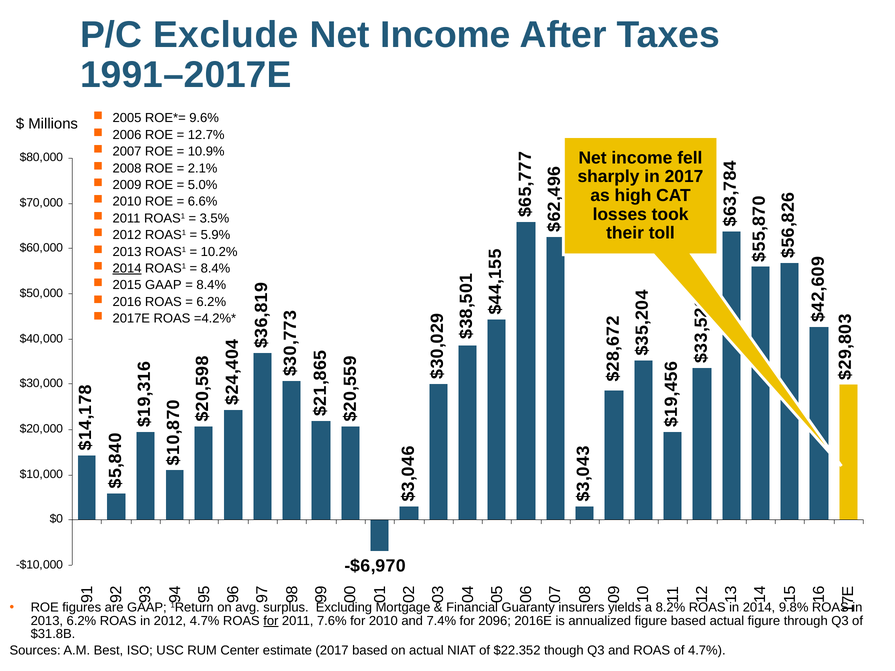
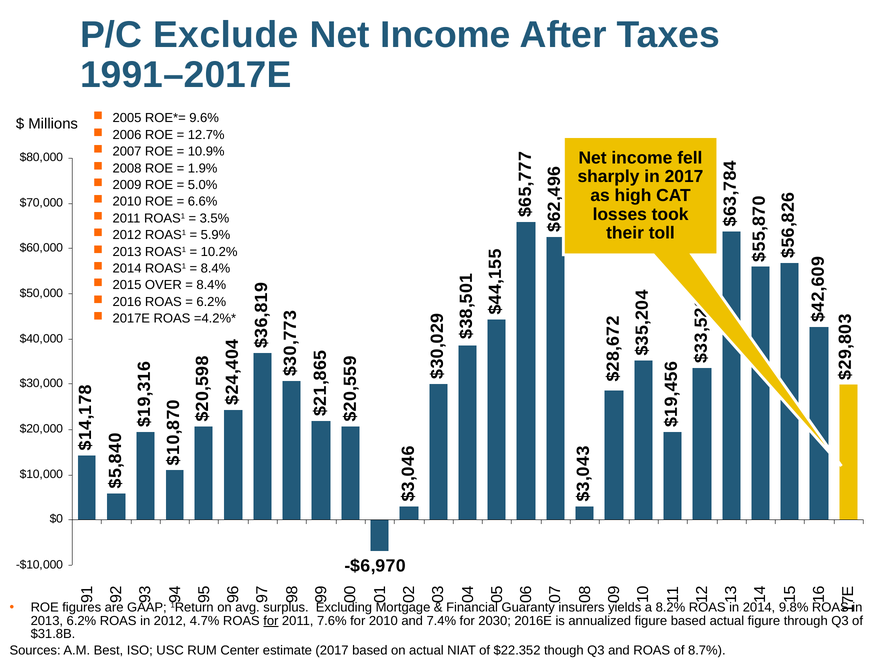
2.1%: 2.1% -> 1.9% (203, 168)
2014 underline: present -> none (127, 268)
2015 GAAP: GAAP -> OVER (163, 285)
2096: 2096 -> 2030 (495, 621)
of 4.7%: 4.7% -> 8.7% (707, 651)
